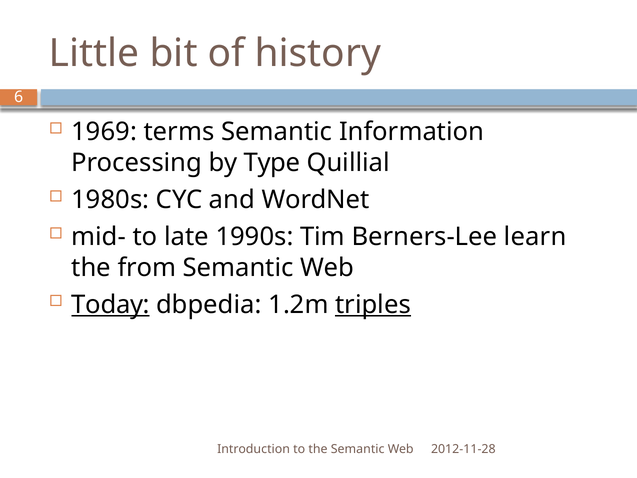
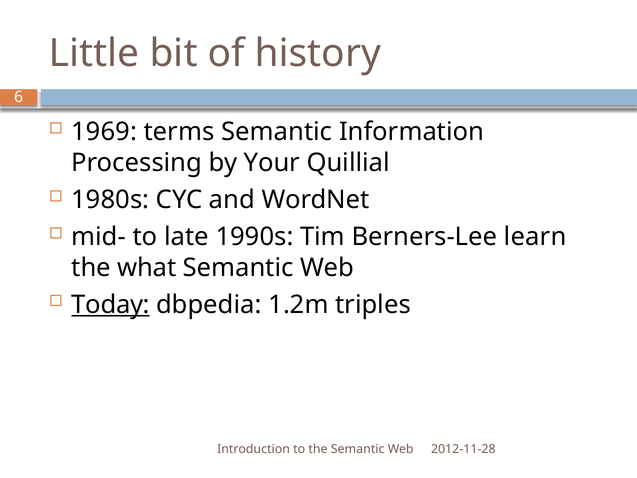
Type: Type -> Your (272, 163)
from: from -> what (147, 267)
triples underline: present -> none (373, 304)
